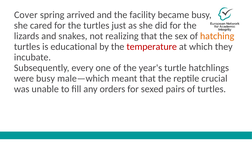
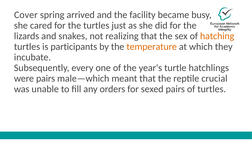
educational: educational -> participants (74, 47)
temperature colour: red -> orange (152, 47)
were busy: busy -> pairs (46, 78)
